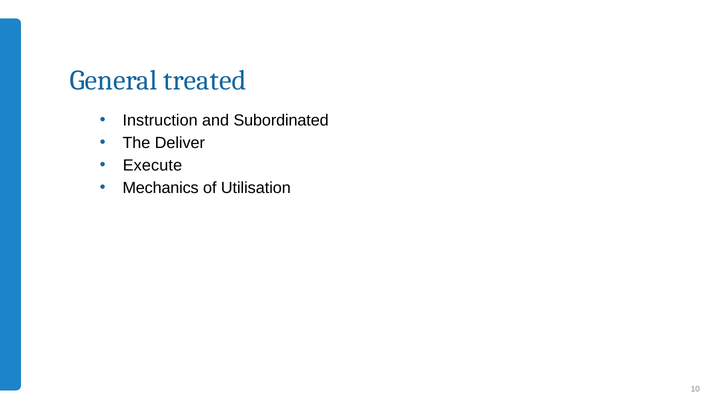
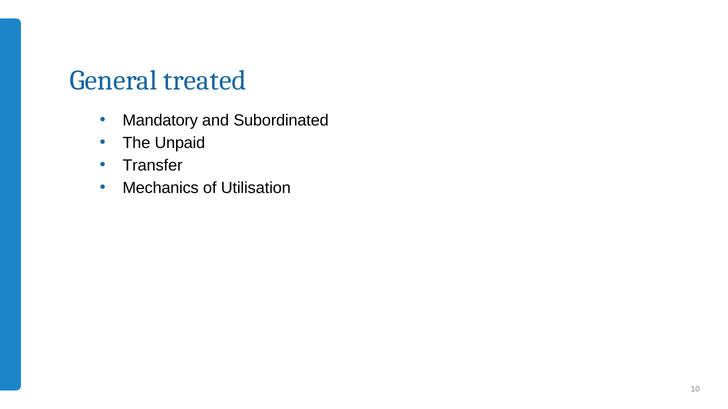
Instruction: Instruction -> Mandatory (160, 120)
Deliver: Deliver -> Unpaid (180, 143)
Execute: Execute -> Transfer (153, 166)
